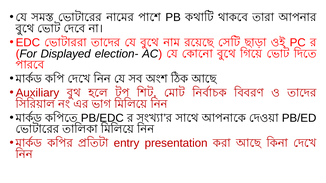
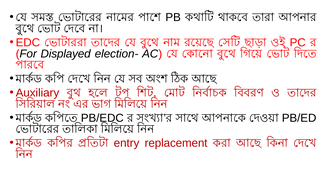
presentation: presentation -> replacement (176, 143)
